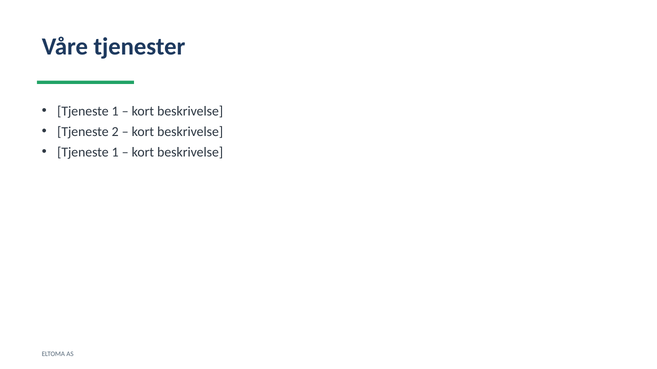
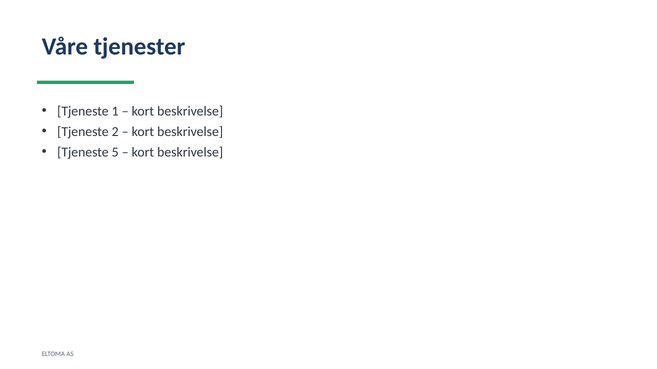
1: 1 -> 5 (115, 152)
